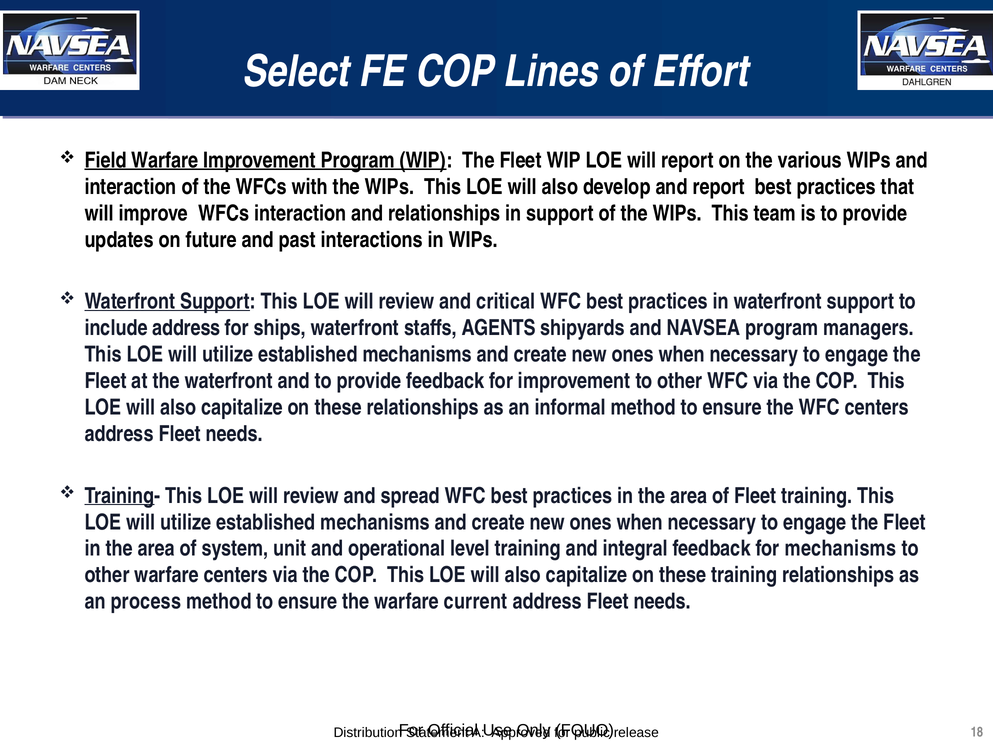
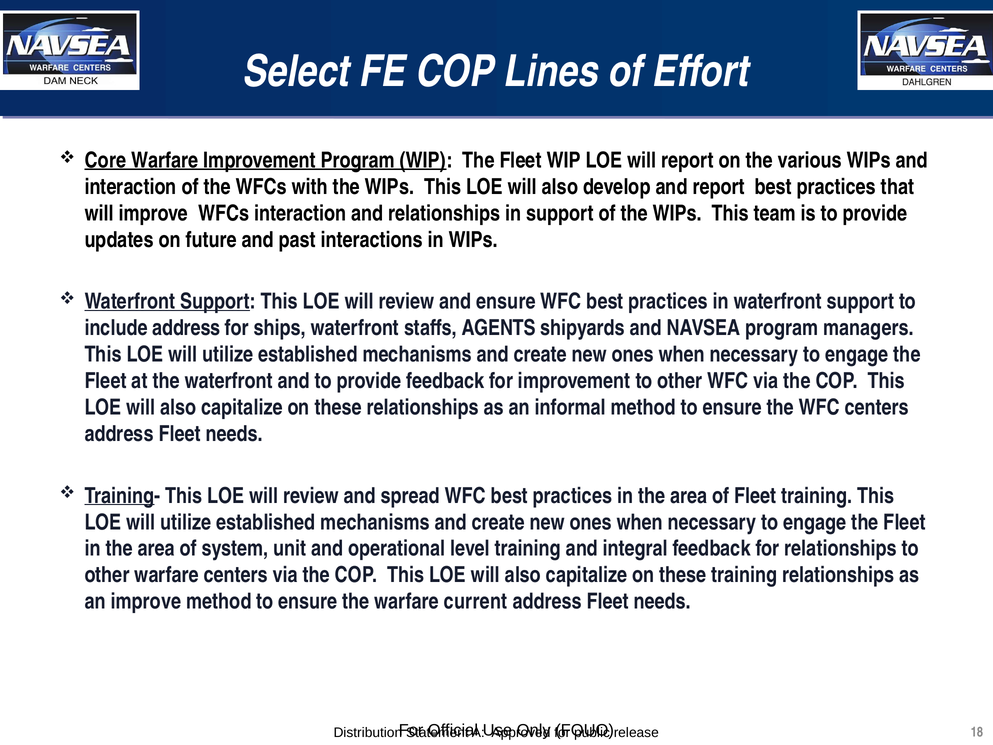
Field: Field -> Core (106, 160)
and critical: critical -> ensure (506, 301)
for mechanisms: mechanisms -> relationships (841, 549)
an process: process -> improve (146, 601)
